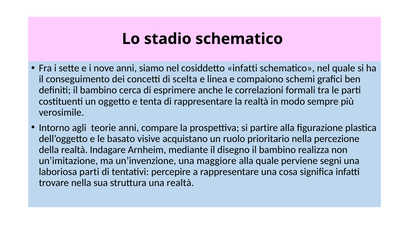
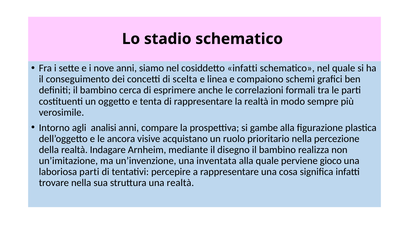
teorie: teorie -> analisi (104, 128)
partire: partire -> gambe (264, 128)
basato: basato -> ancora (121, 139)
maggiore: maggiore -> inventata (217, 161)
segni: segni -> gioco (331, 161)
